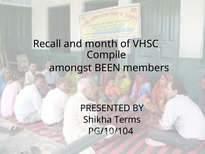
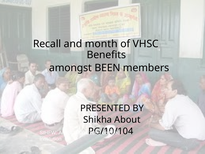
Compile: Compile -> Benefits (106, 55)
Terms: Terms -> About (127, 119)
